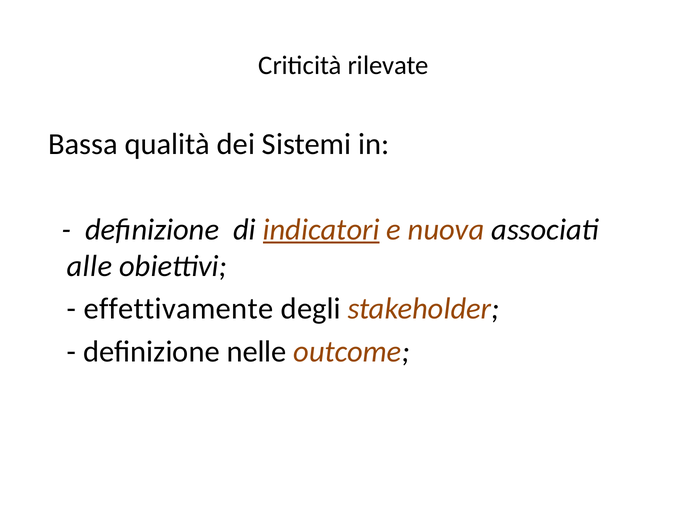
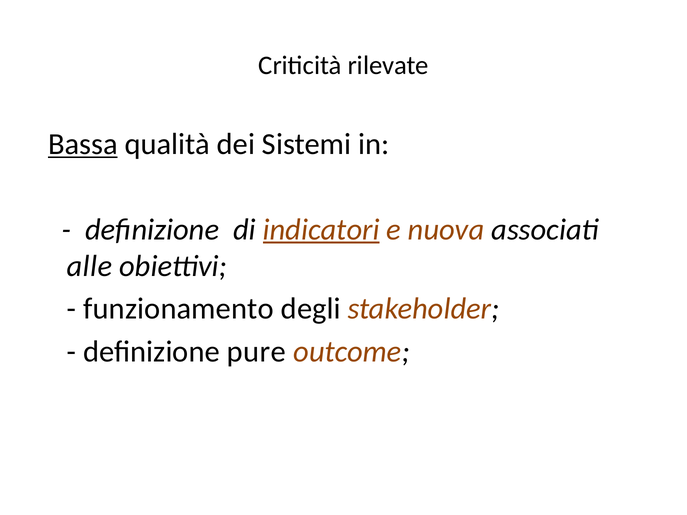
Bassa underline: none -> present (83, 144)
effettivamente: effettivamente -> funzionamento (179, 309)
nelle: nelle -> pure (256, 352)
